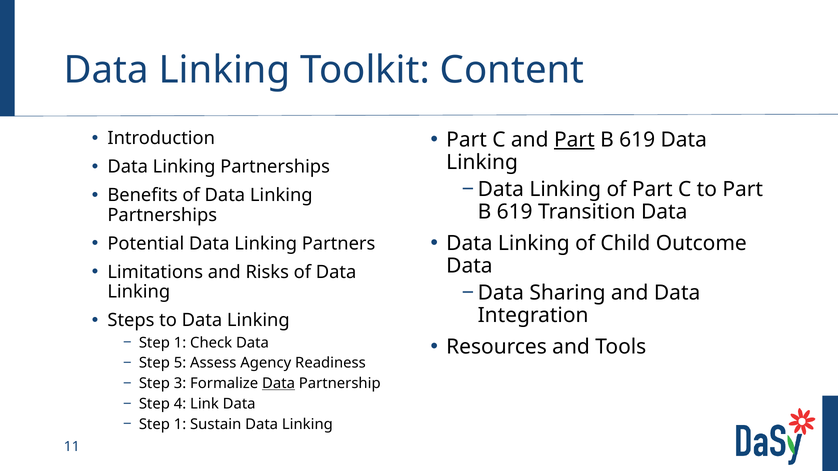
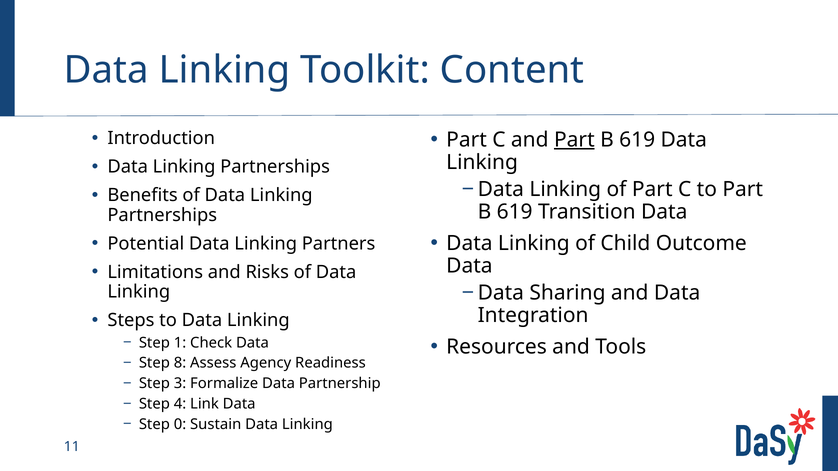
5: 5 -> 8 (180, 363)
Data underline: present -> none (279, 384)
1: 1 -> 0 (180, 424)
